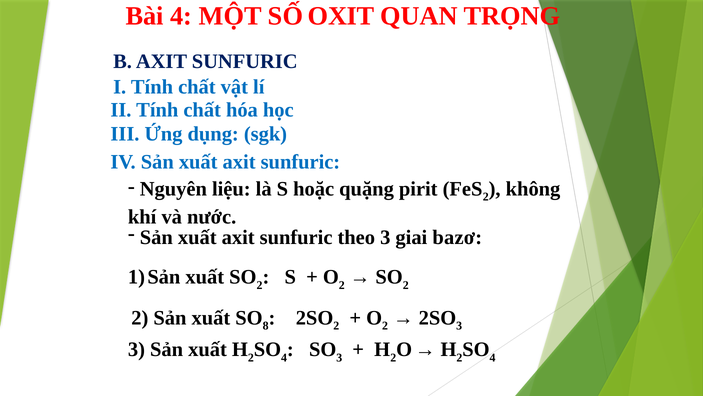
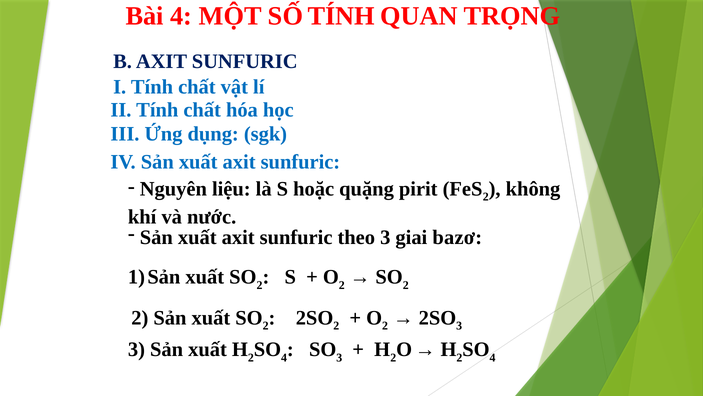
SỐ OXIT: OXIT -> TÍNH (341, 16)
8: 8 -> 2 (266, 325)
